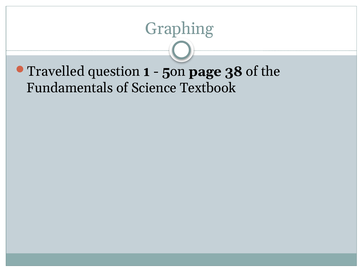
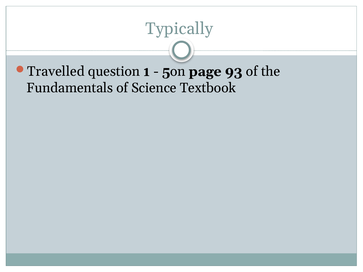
Graphing: Graphing -> Typically (179, 29)
38: 38 -> 93 (234, 72)
